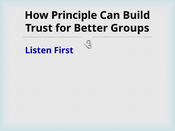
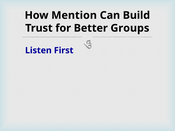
Principle: Principle -> Mention (74, 15)
